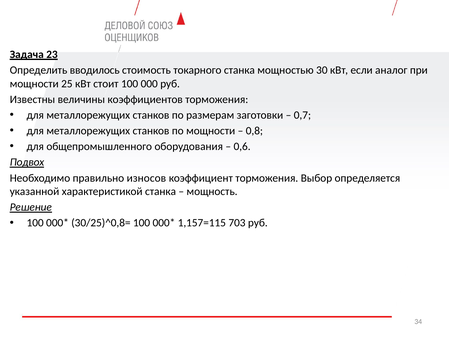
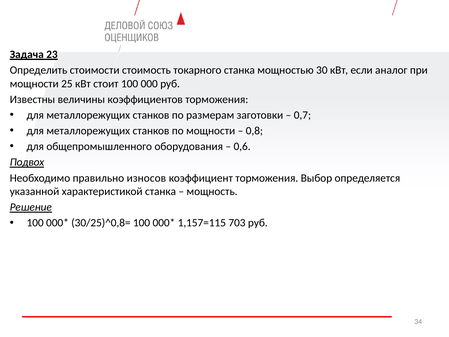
вводилось: вводилось -> стоимости (95, 70)
